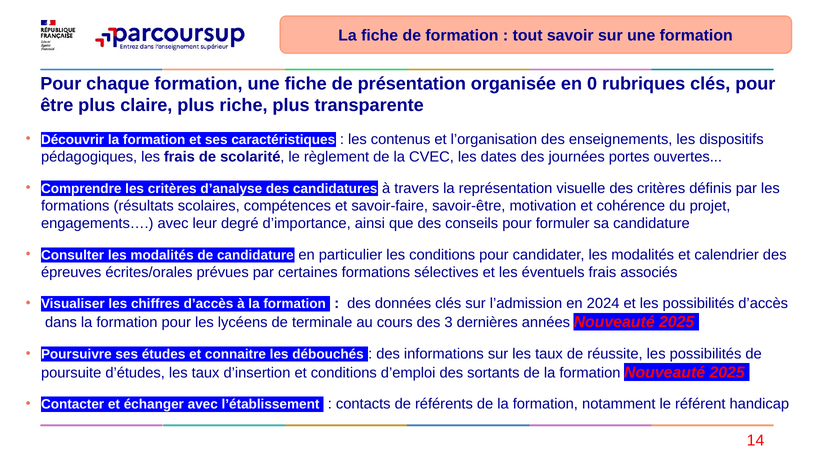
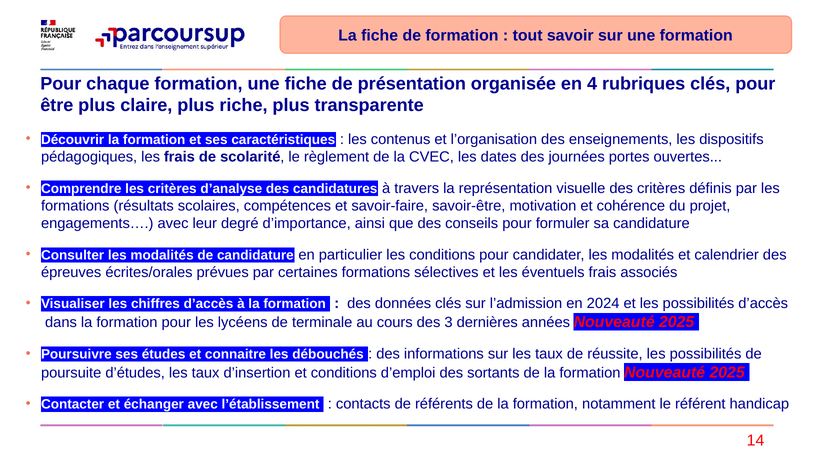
0: 0 -> 4 (592, 84)
